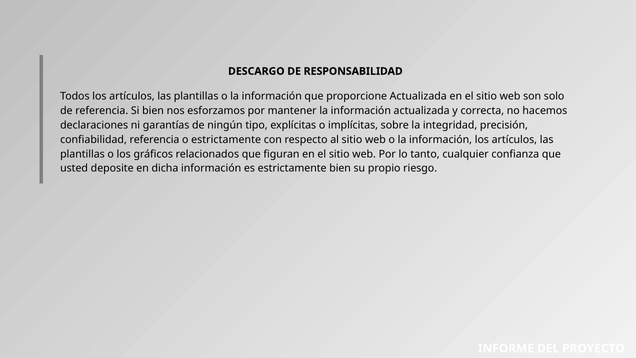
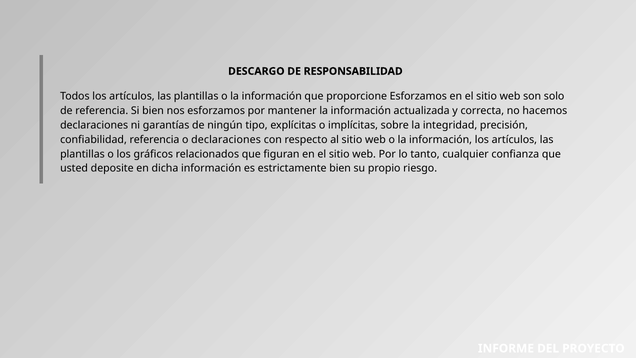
proporcione Actualizada: Actualizada -> Esforzamos (418, 96)
o estrictamente: estrictamente -> declaraciones (226, 140)
